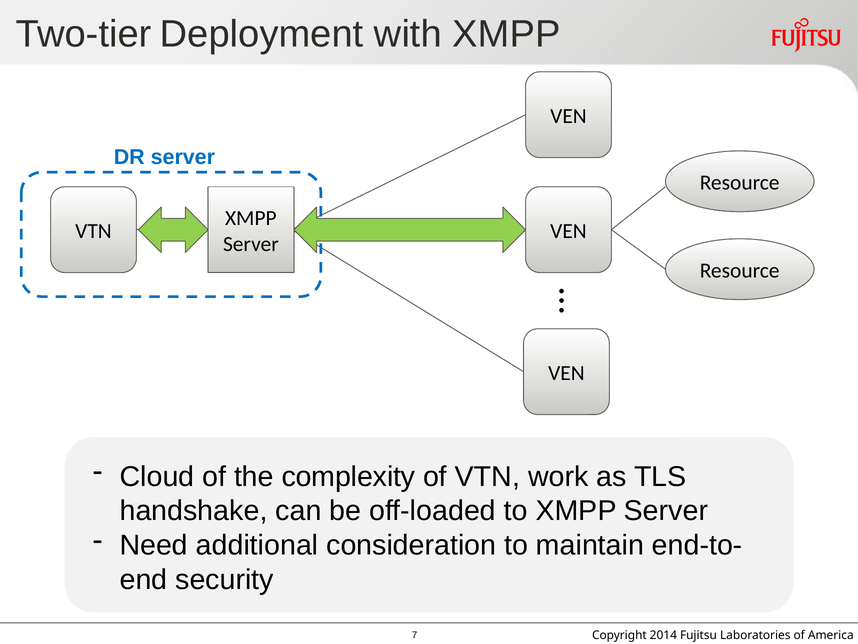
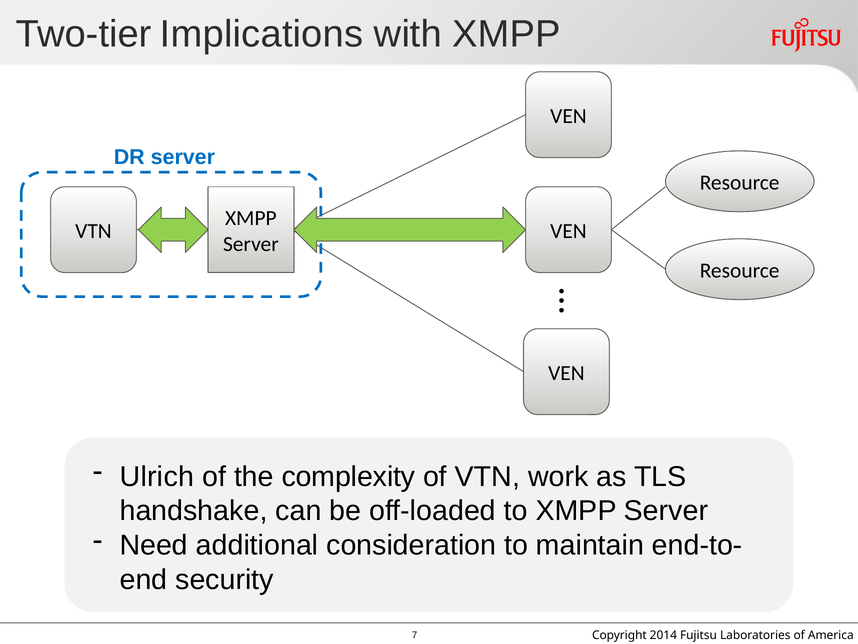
Deployment: Deployment -> Implications (262, 34)
Cloud: Cloud -> Ulrich (157, 476)
